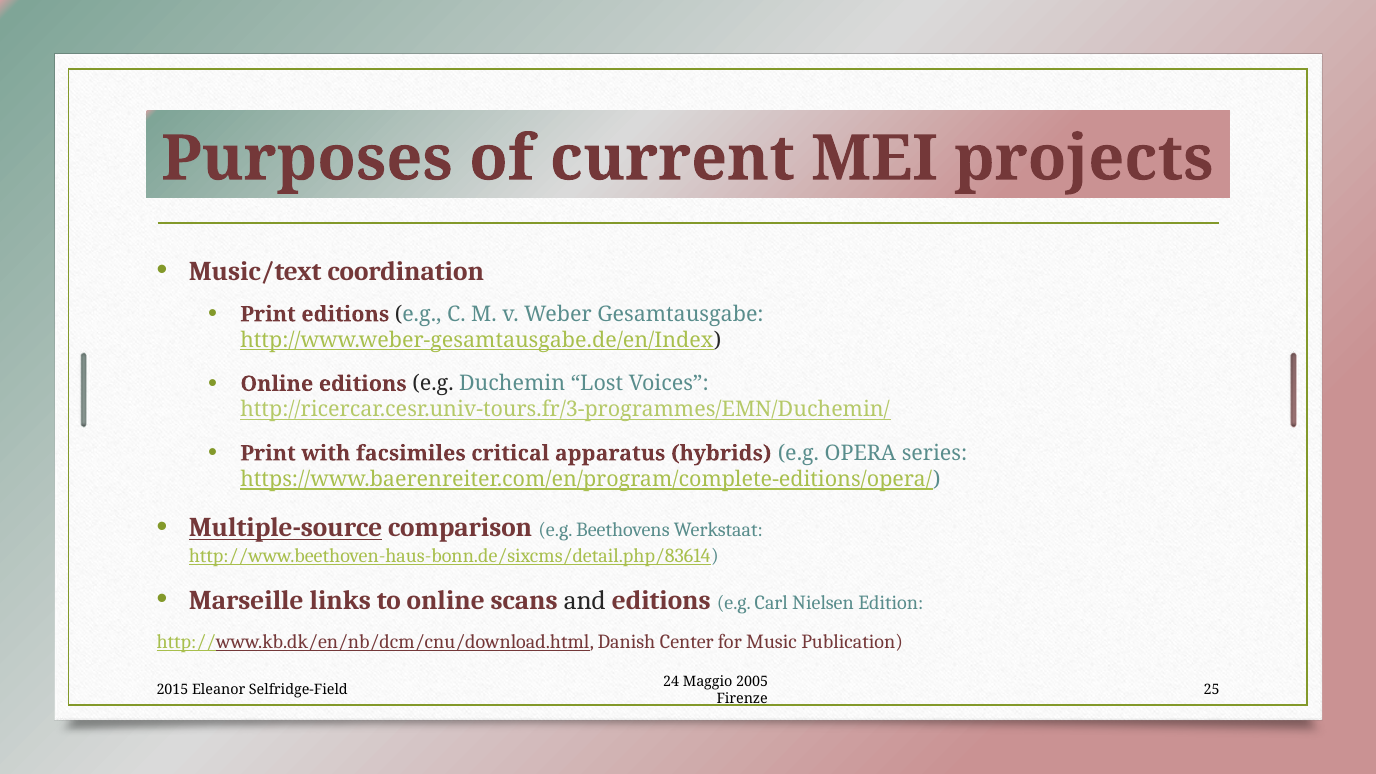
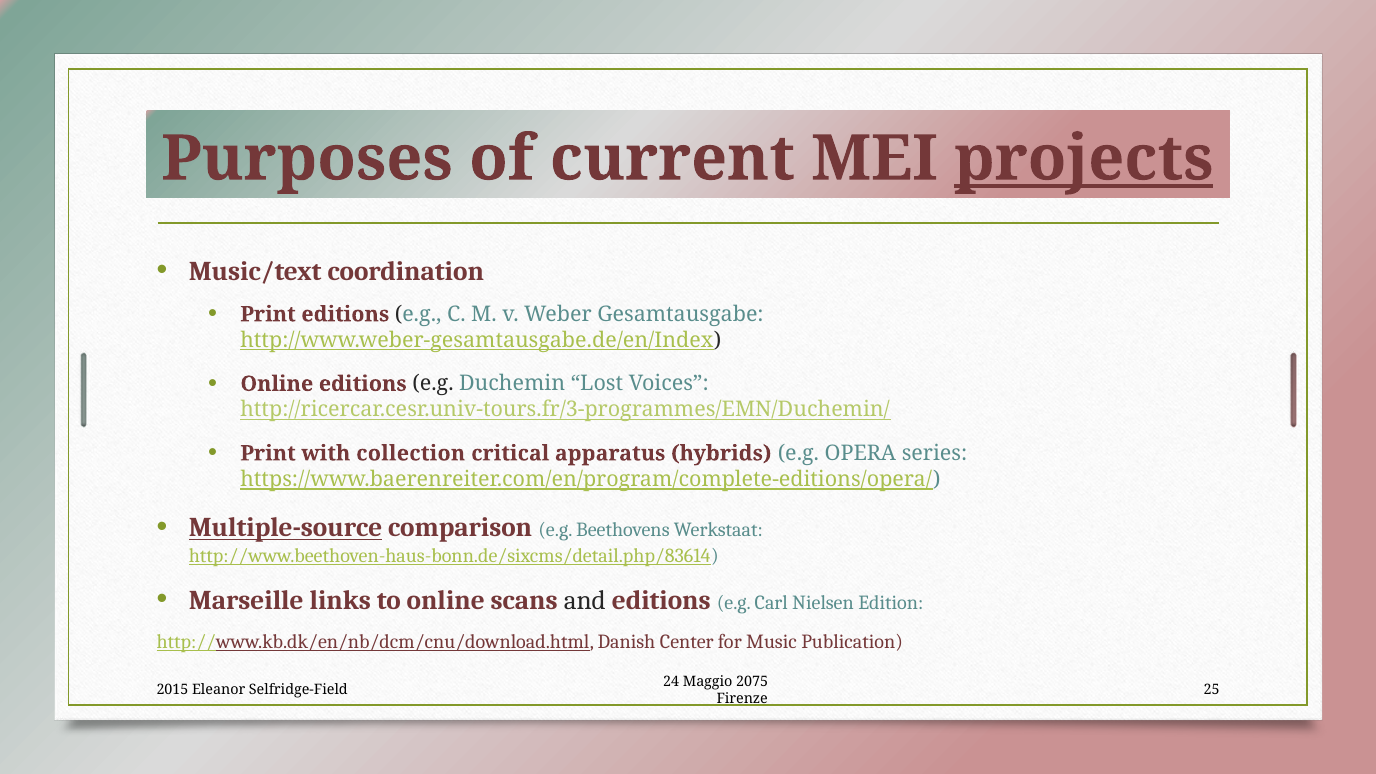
projects underline: none -> present (1084, 159)
facsimiles: facsimiles -> collection (411, 453)
2005: 2005 -> 2075 (752, 682)
